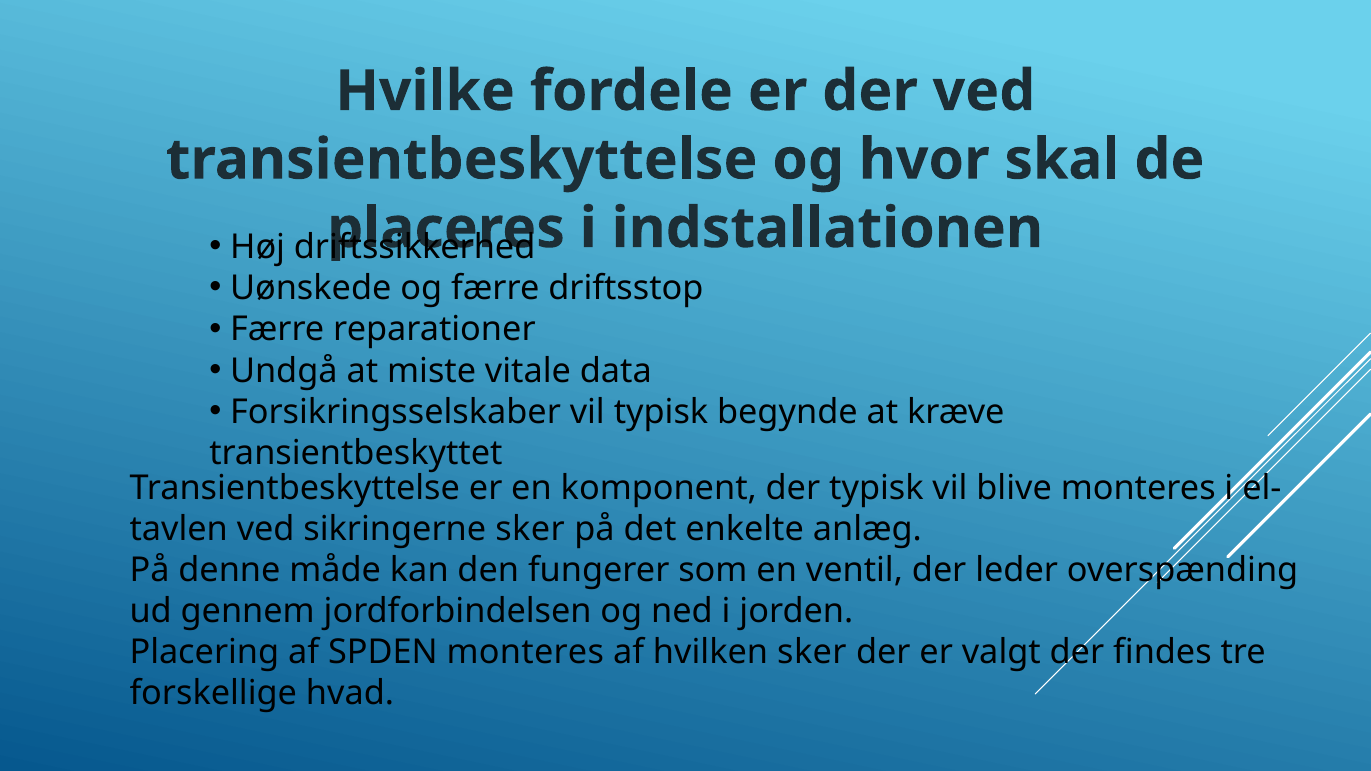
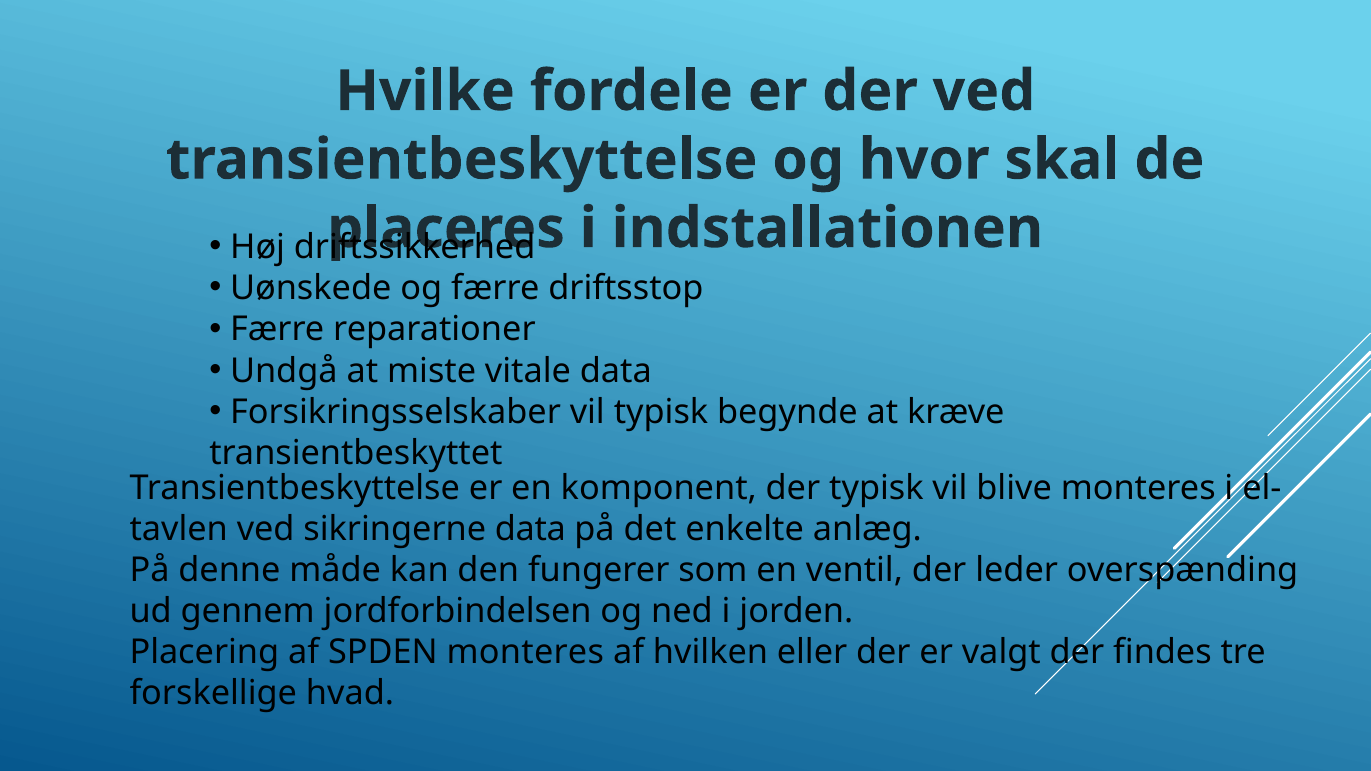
sikringerne sker: sker -> data (530, 529)
hvilken sker: sker -> eller (812, 653)
